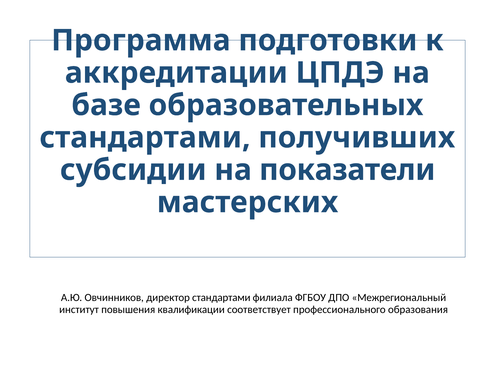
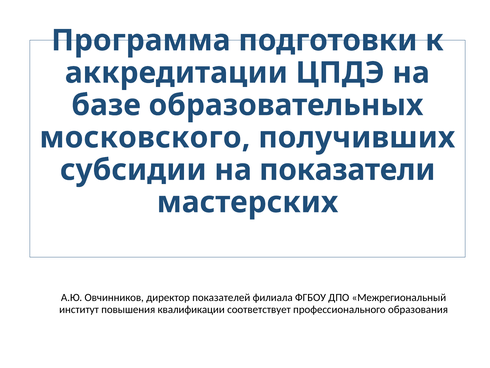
стандартами: стандартами -> московского (145, 137)
директор стандартами: стандартами -> показателей (221, 297)
